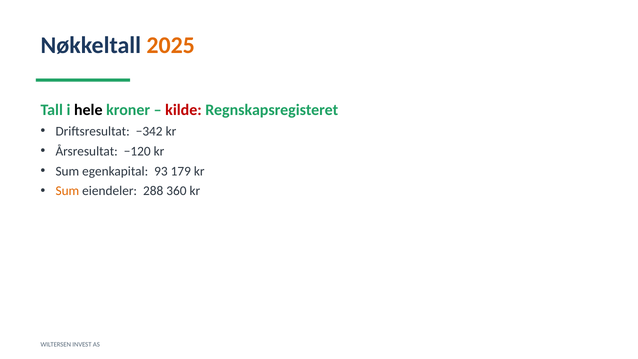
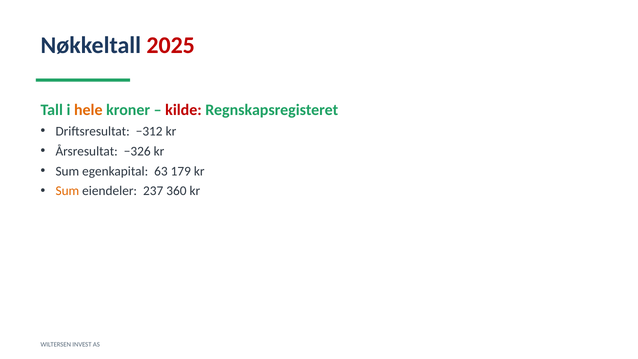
2025 colour: orange -> red (171, 46)
hele colour: black -> orange (88, 110)
−342: −342 -> −312 (149, 131)
−120: −120 -> −326 (137, 151)
93: 93 -> 63 (161, 171)
288: 288 -> 237 (153, 191)
